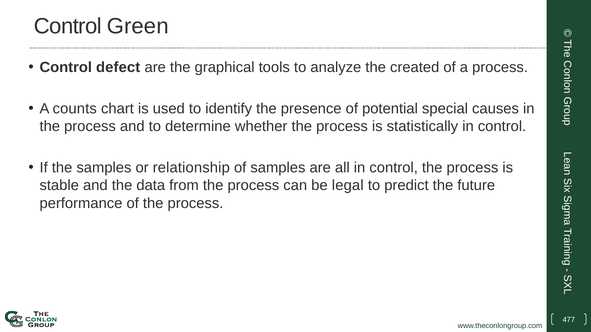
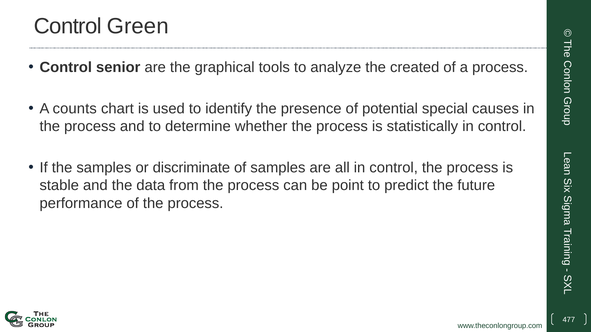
defect: defect -> senior (118, 68)
relationship: relationship -> discriminate (191, 168)
legal: legal -> point (348, 186)
